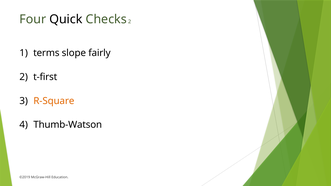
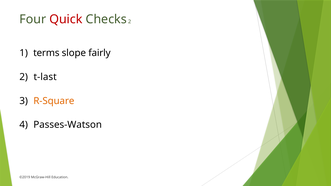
Quick colour: black -> red (66, 19)
t-first: t-first -> t-last (45, 77)
Thumb-Watson: Thumb-Watson -> Passes-Watson (68, 125)
